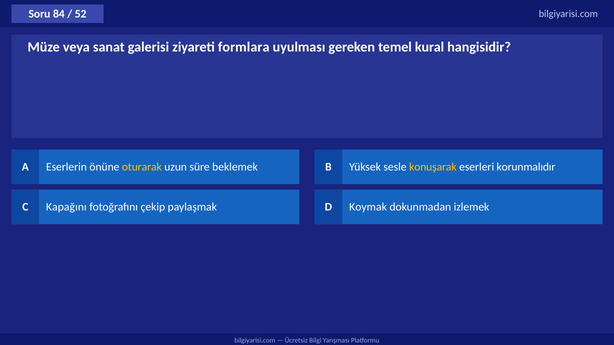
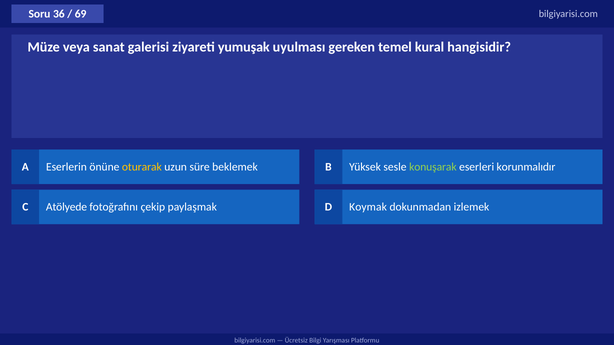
84: 84 -> 36 (59, 14)
52: 52 -> 69 (81, 14)
formlara: formlara -> yumuşak (244, 47)
konuşarak colour: yellow -> light green (433, 167)
Kapağını: Kapağını -> Atölyede (67, 207)
